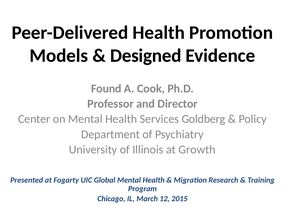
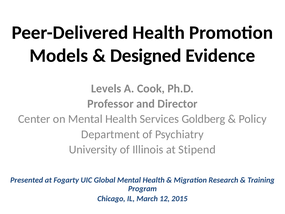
Found: Found -> Levels (106, 89)
Growth: Growth -> Stipend (197, 149)
